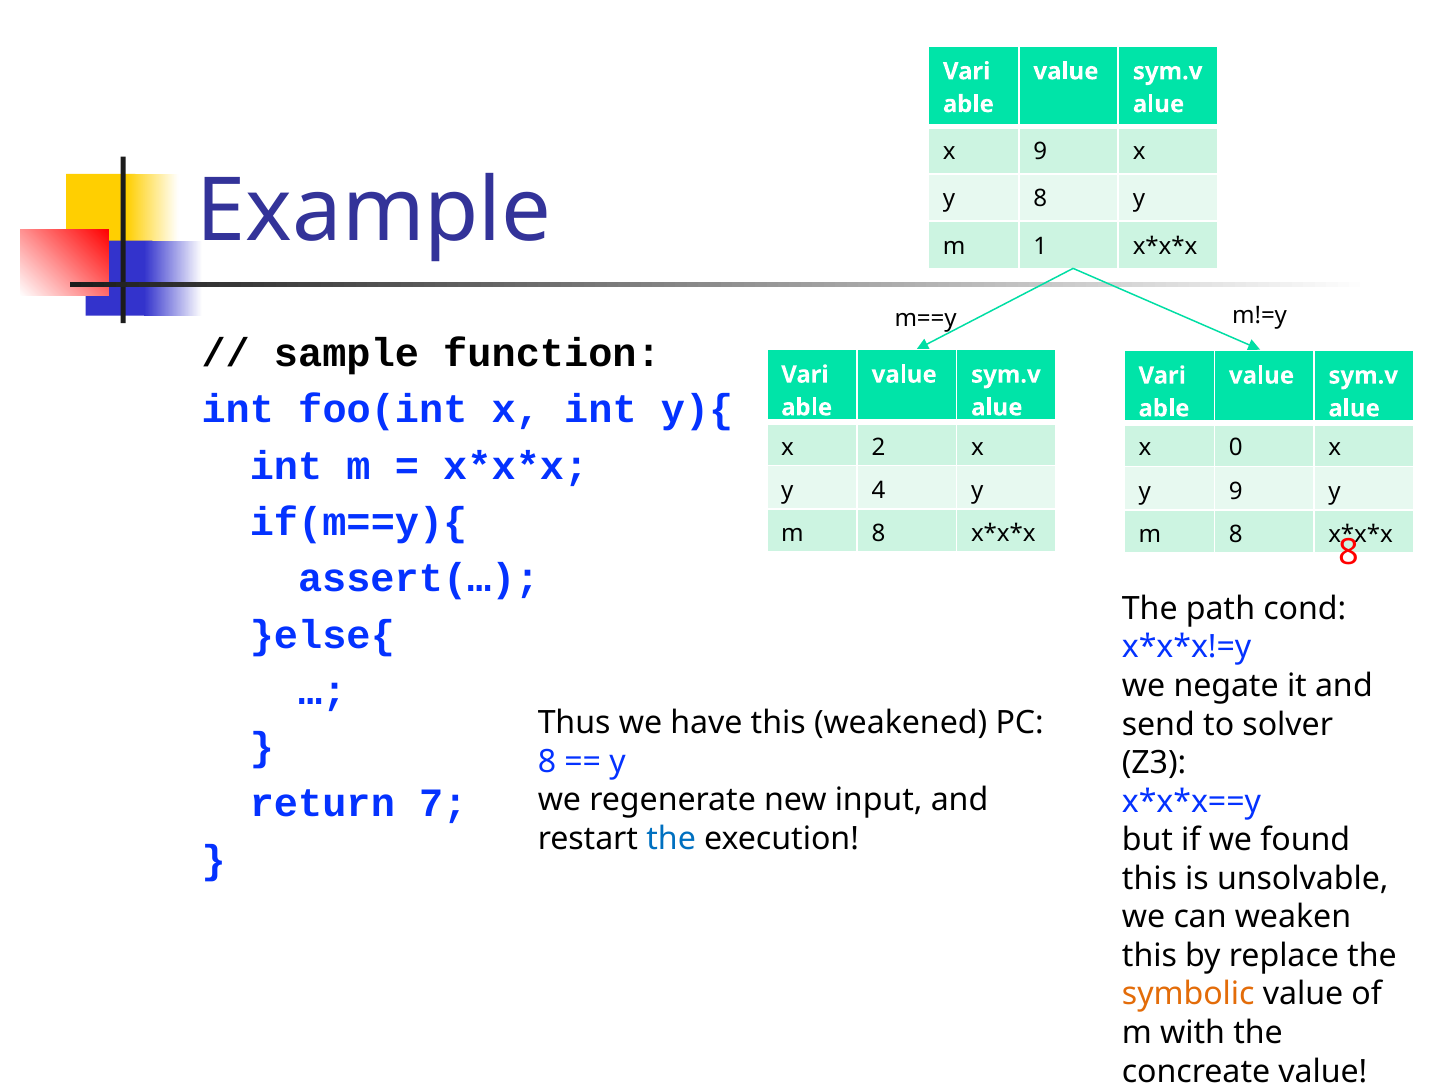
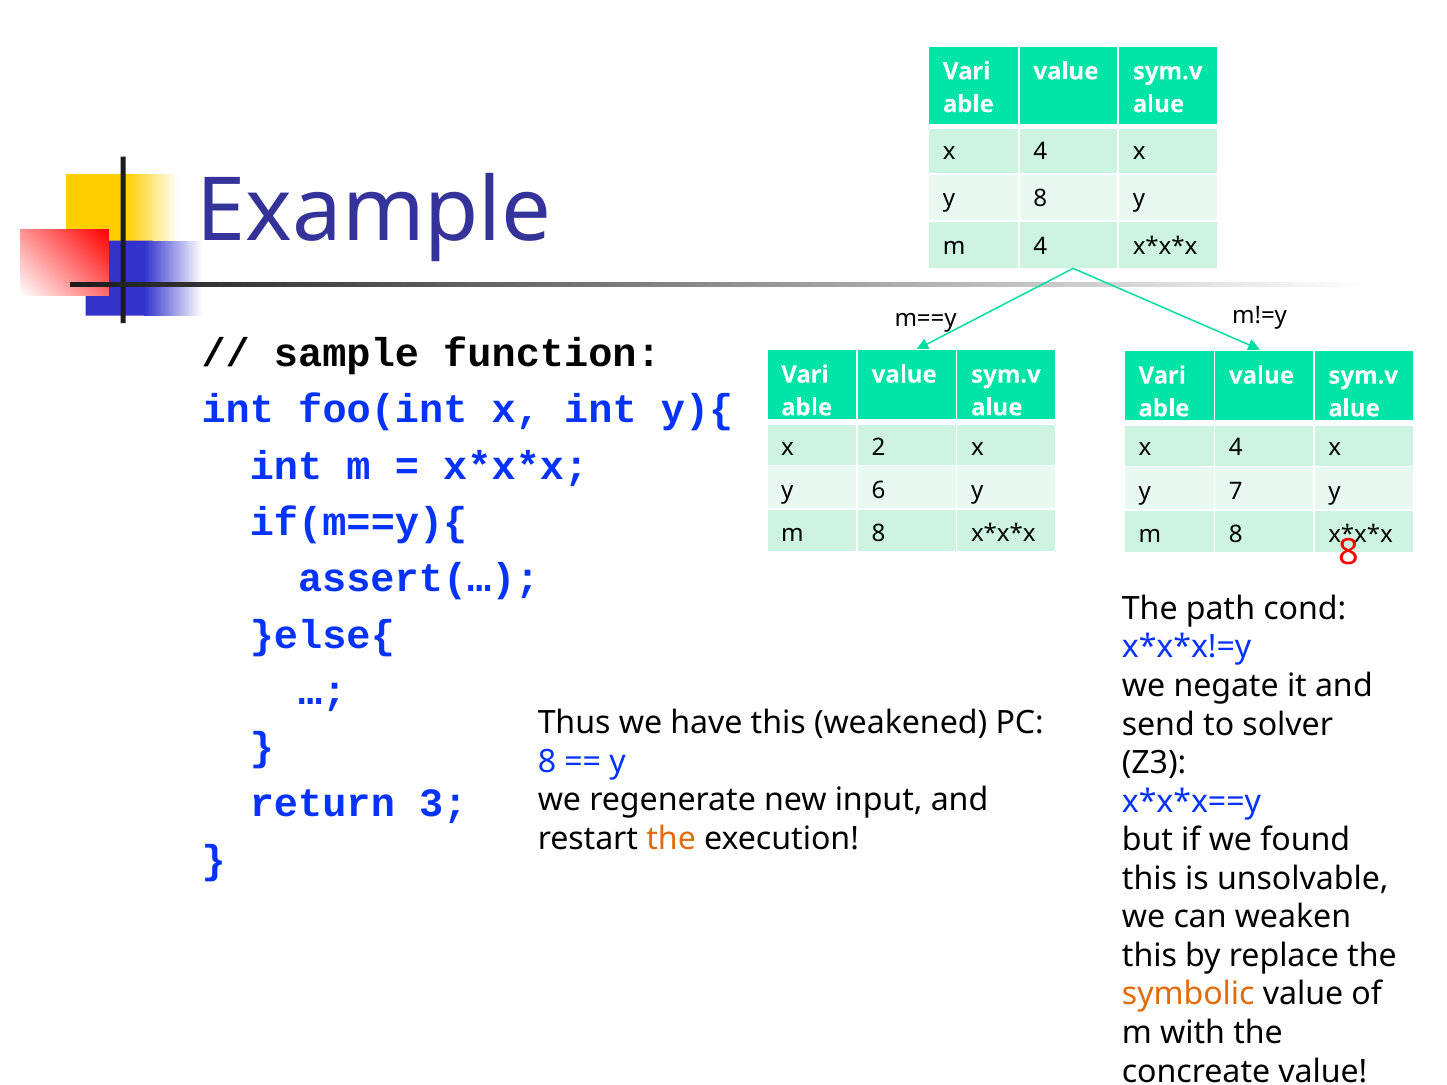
9: 9 -> 4 (1040, 152)
m 1: 1 -> 4 (1040, 246)
0: 0 -> 4 (1236, 448)
4: 4 -> 6 (879, 491)
y 9: 9 -> 7 (1236, 492)
7: 7 -> 3 (443, 804)
the colour: blue -> orange (671, 839)
